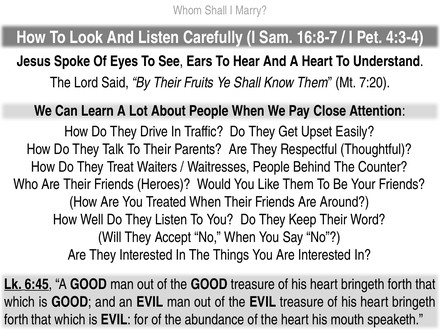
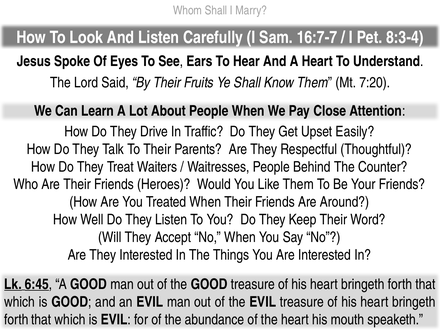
16:8-7: 16:8-7 -> 16:7-7 (317, 38)
4:3-4: 4:3-4 -> 8:3-4 (405, 38)
